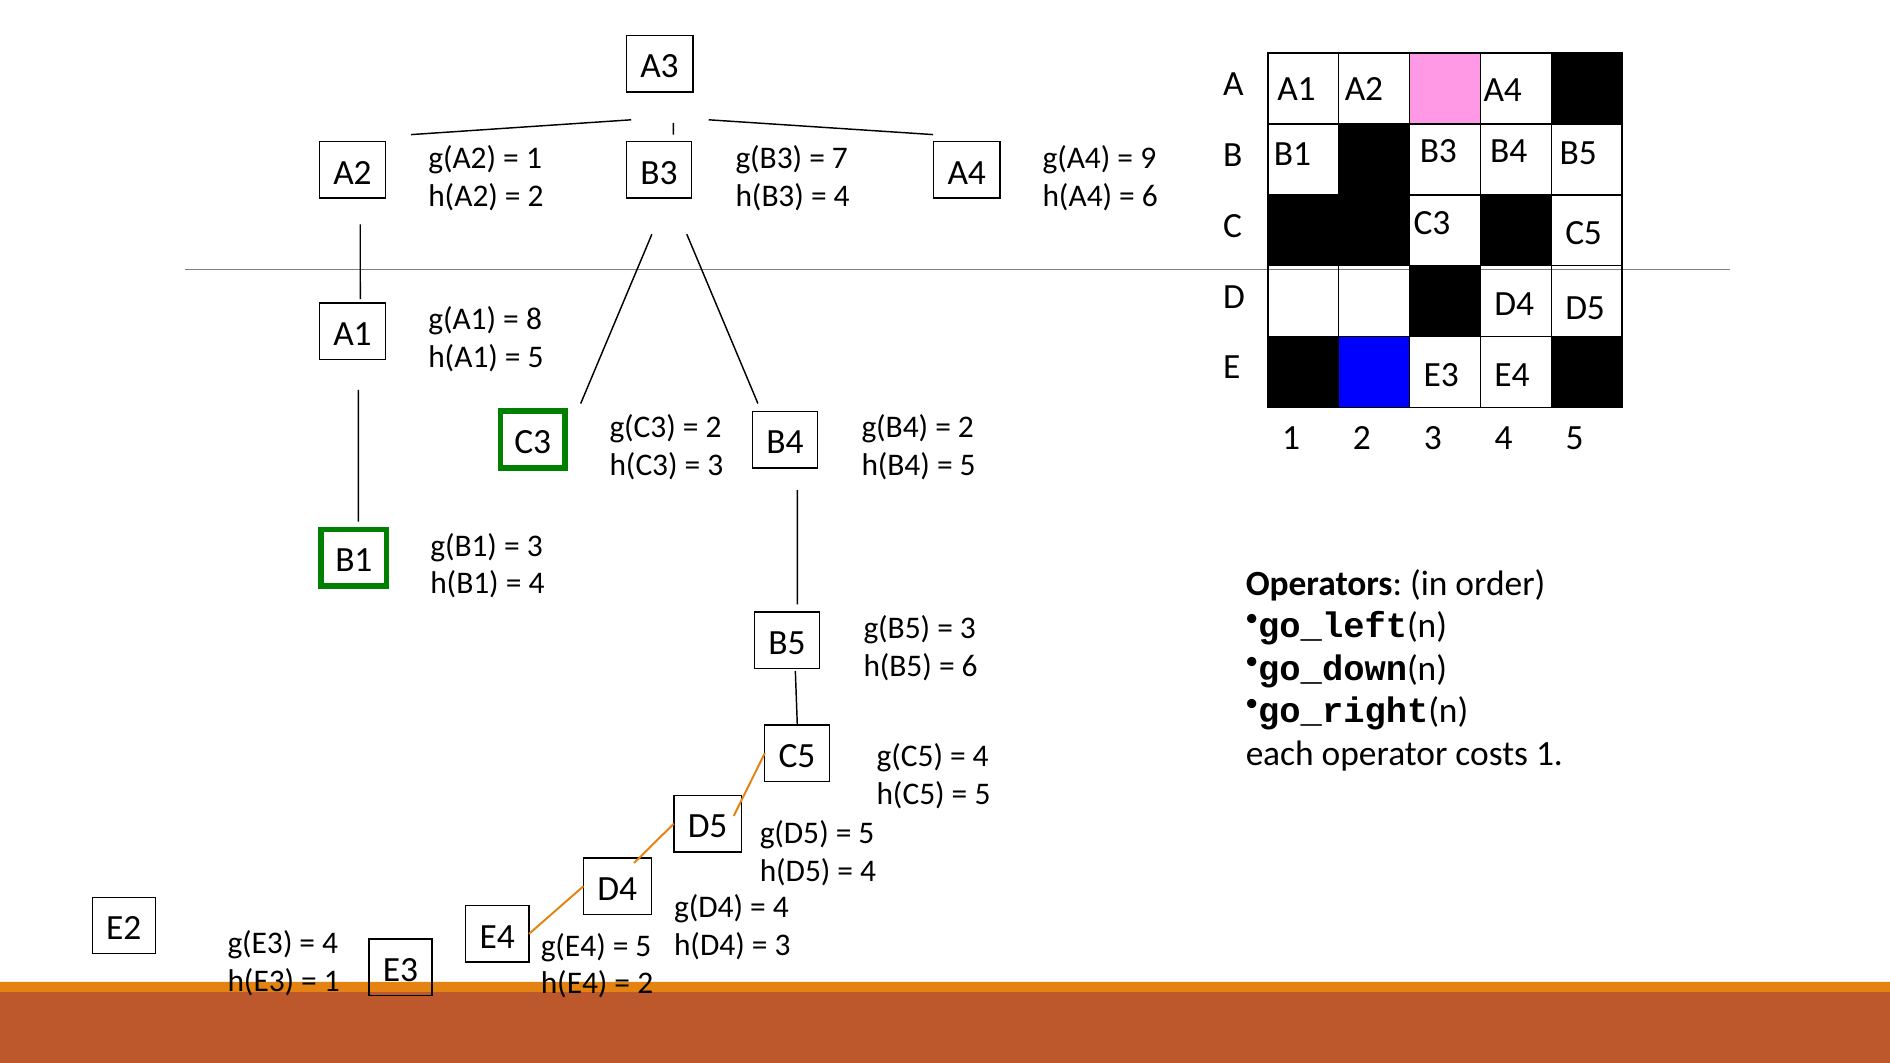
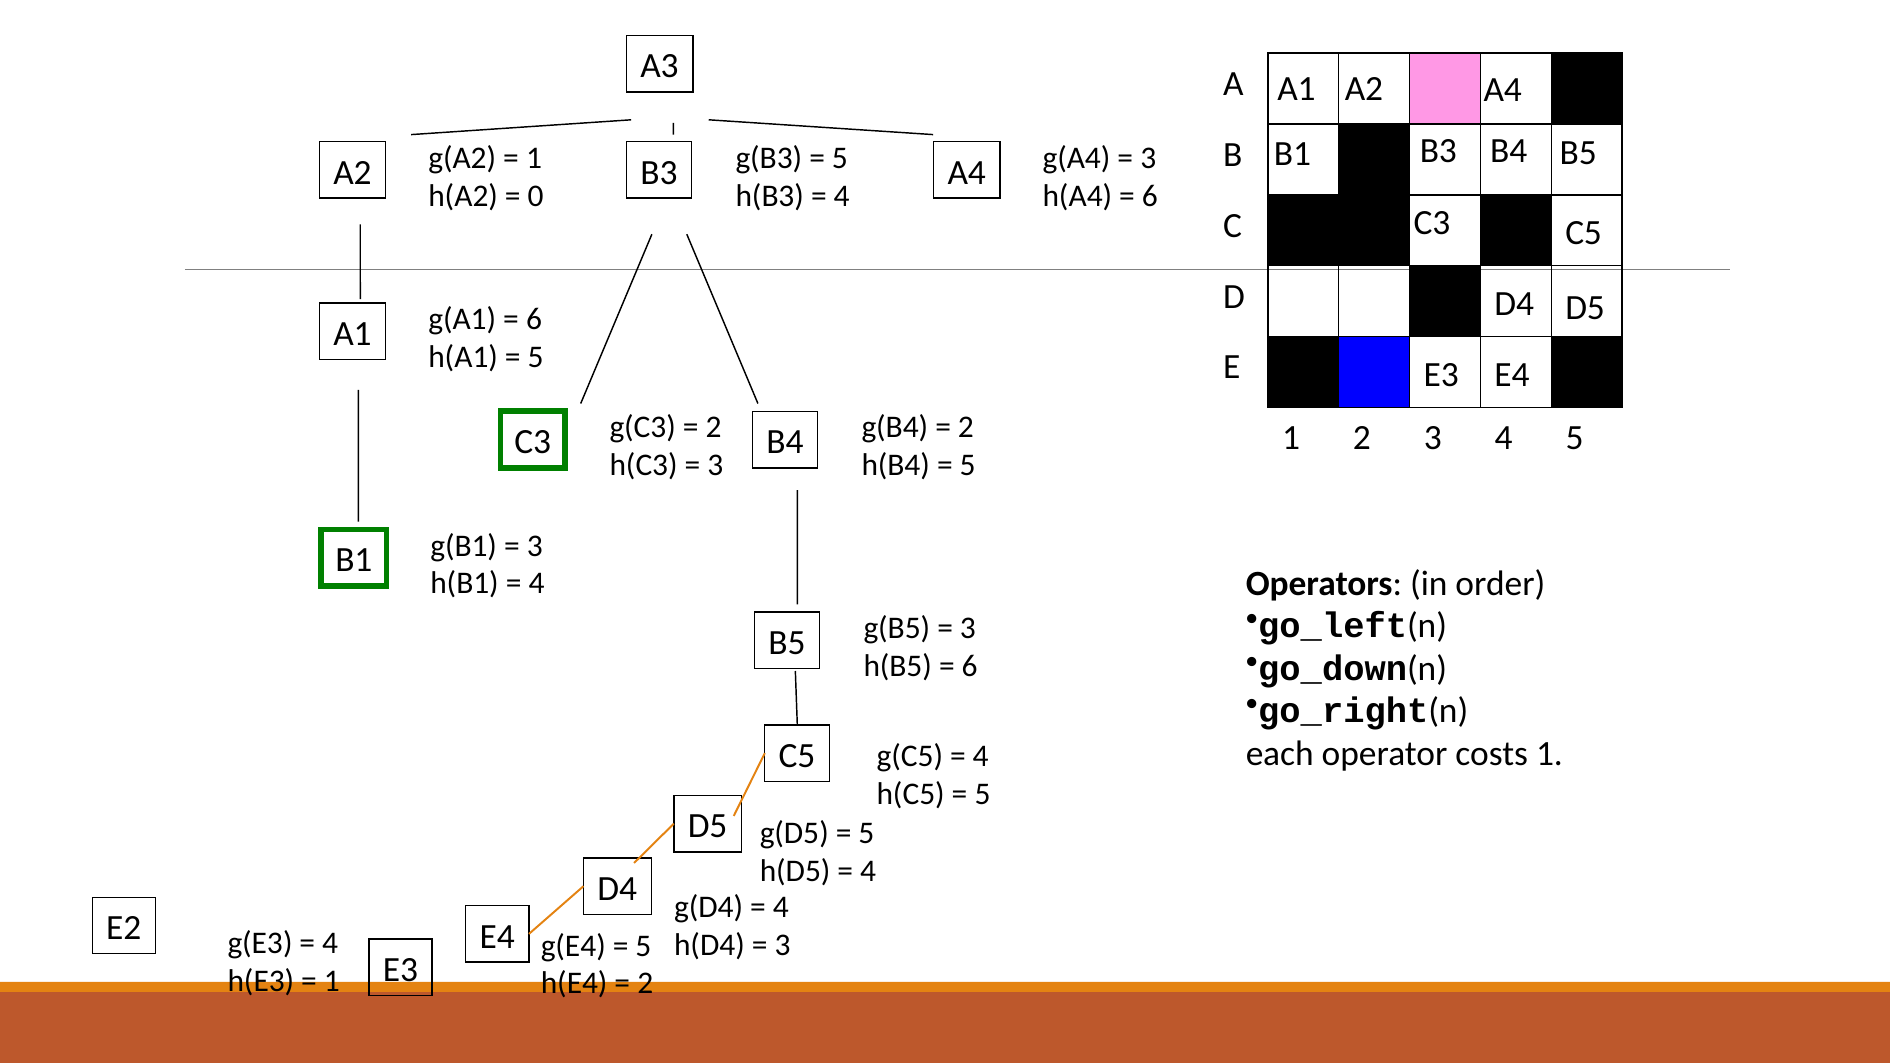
7: 7 -> 5 (840, 158)
9: 9 -> 3 (1148, 158)
2: 2 -> 0 (536, 196)
8: 8 -> 6 (534, 319)
